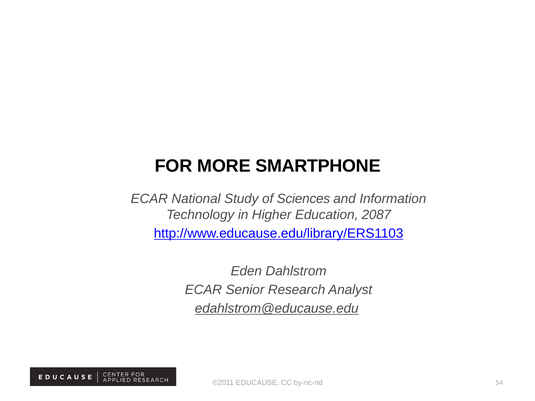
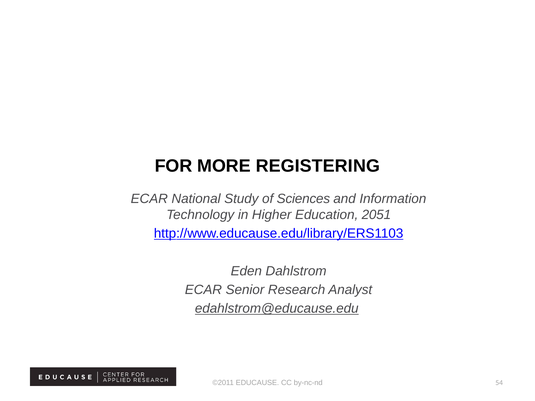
SMARTPHONE: SMARTPHONE -> REGISTERING (318, 166)
2087: 2087 -> 2051 (376, 215)
